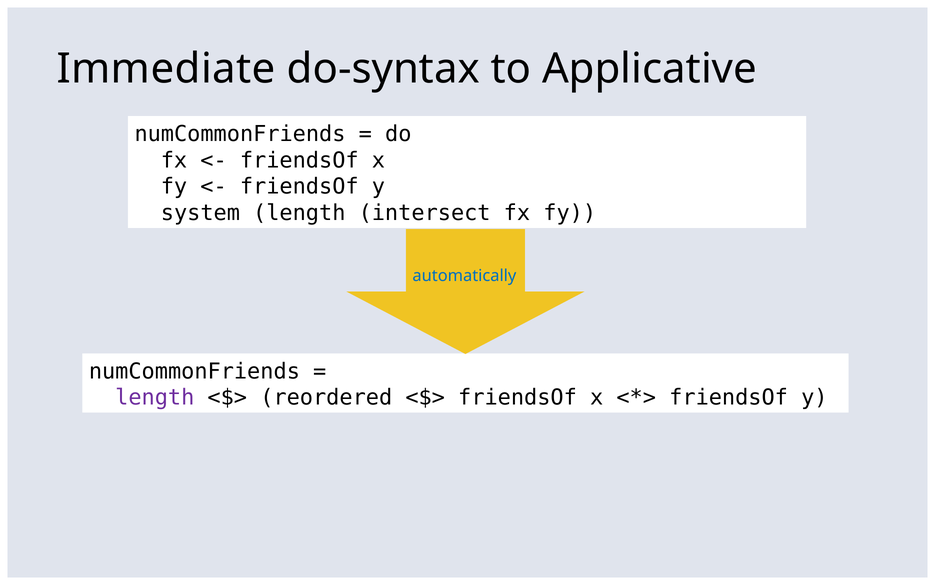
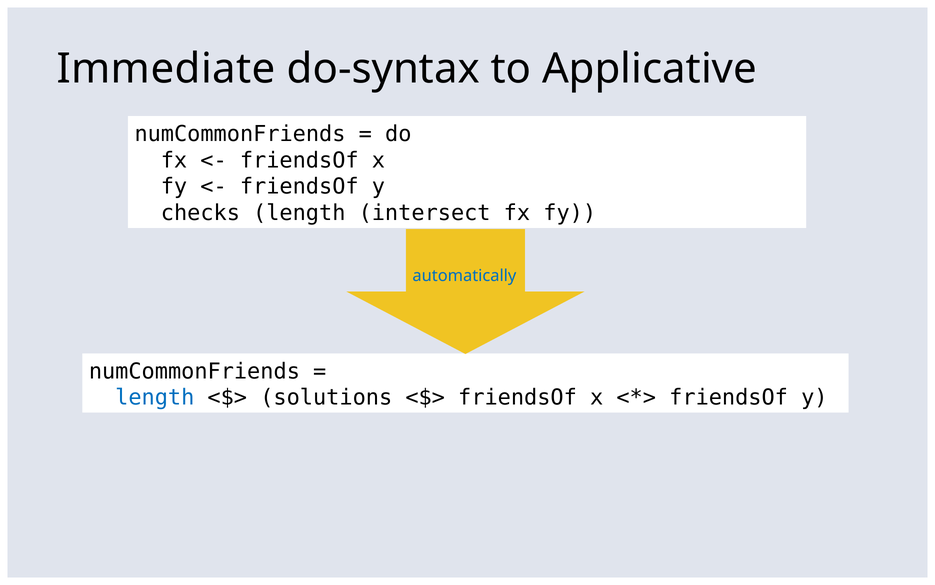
system: system -> checks (200, 213)
length colour: purple -> blue (155, 397)
reordered: reordered -> solutions (326, 397)
